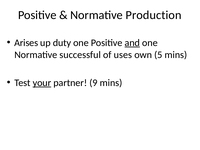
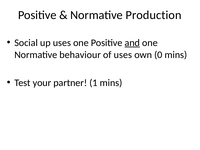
Arises: Arises -> Social (26, 43)
up duty: duty -> uses (62, 43)
successful: successful -> behaviour (80, 55)
5: 5 -> 0 (158, 55)
your underline: present -> none (42, 83)
9: 9 -> 1 (93, 83)
